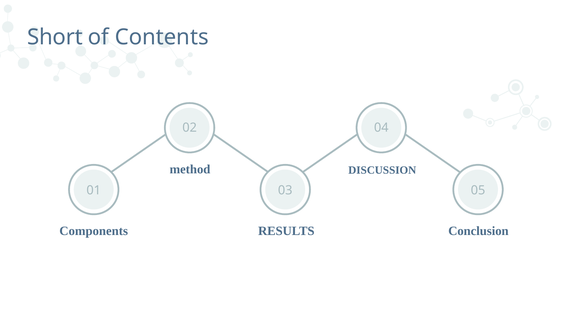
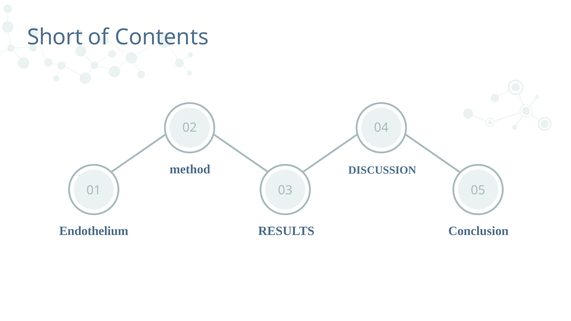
Components: Components -> Endothelium (94, 231)
